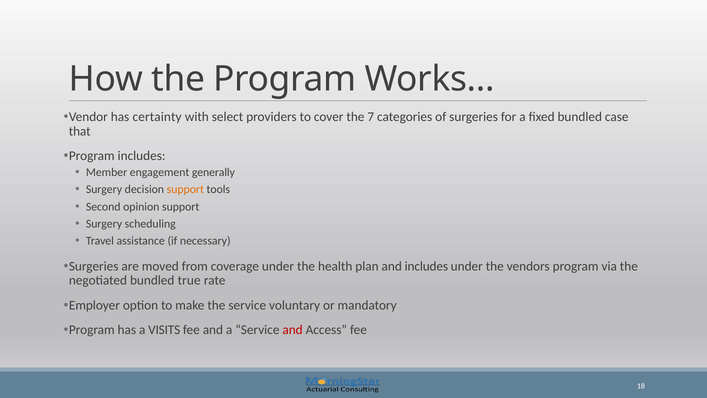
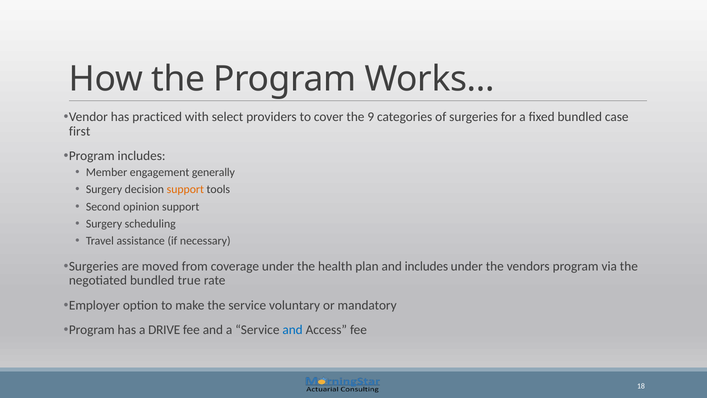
certainty: certainty -> practiced (157, 117)
7: 7 -> 9 (371, 117)
that: that -> first (80, 131)
VISITS: VISITS -> DRIVE (164, 330)
and colour: red -> blue (293, 330)
